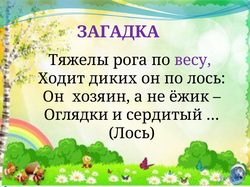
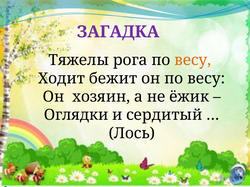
весу colour: purple -> orange (193, 60)
диких: диких -> бежит (113, 79)
он по лось: лось -> весу (206, 79)
